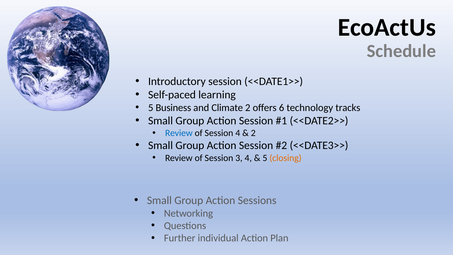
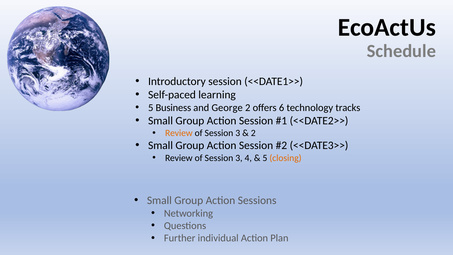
Climate: Climate -> George (227, 108)
Review colour: blue -> orange (179, 133)
4: 4 -> 3 (238, 133)
